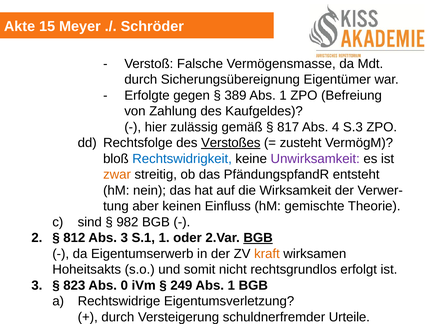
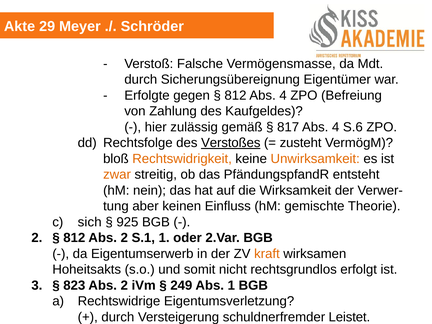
15: 15 -> 29 (47, 26)
389: 389 -> 812 (235, 95)
1: 1 -> 4 (283, 95)
S.3: S.3 -> S.6 (353, 127)
Rechtswidrigkeit colour: blue -> orange (182, 159)
Unwirksamkeit colour: purple -> orange (315, 159)
sind: sind -> sich (90, 222)
982: 982 -> 925 (127, 222)
812 Abs 3: 3 -> 2 (124, 238)
BGB underline: present -> none (258, 238)
823 Abs 0: 0 -> 2 (124, 285)
Urteile: Urteile -> Leistet (349, 317)
